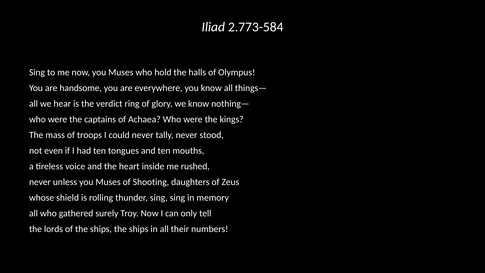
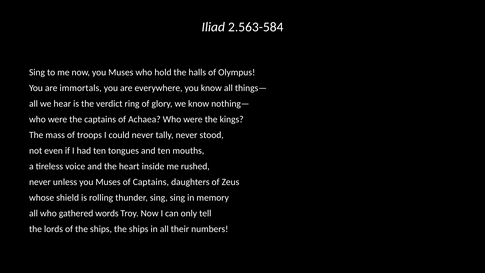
2.773-584: 2.773-584 -> 2.563-584 (256, 27)
handsome: handsome -> immortals (81, 88)
of Shooting: Shooting -> Captains (151, 182)
surely: surely -> words (107, 213)
